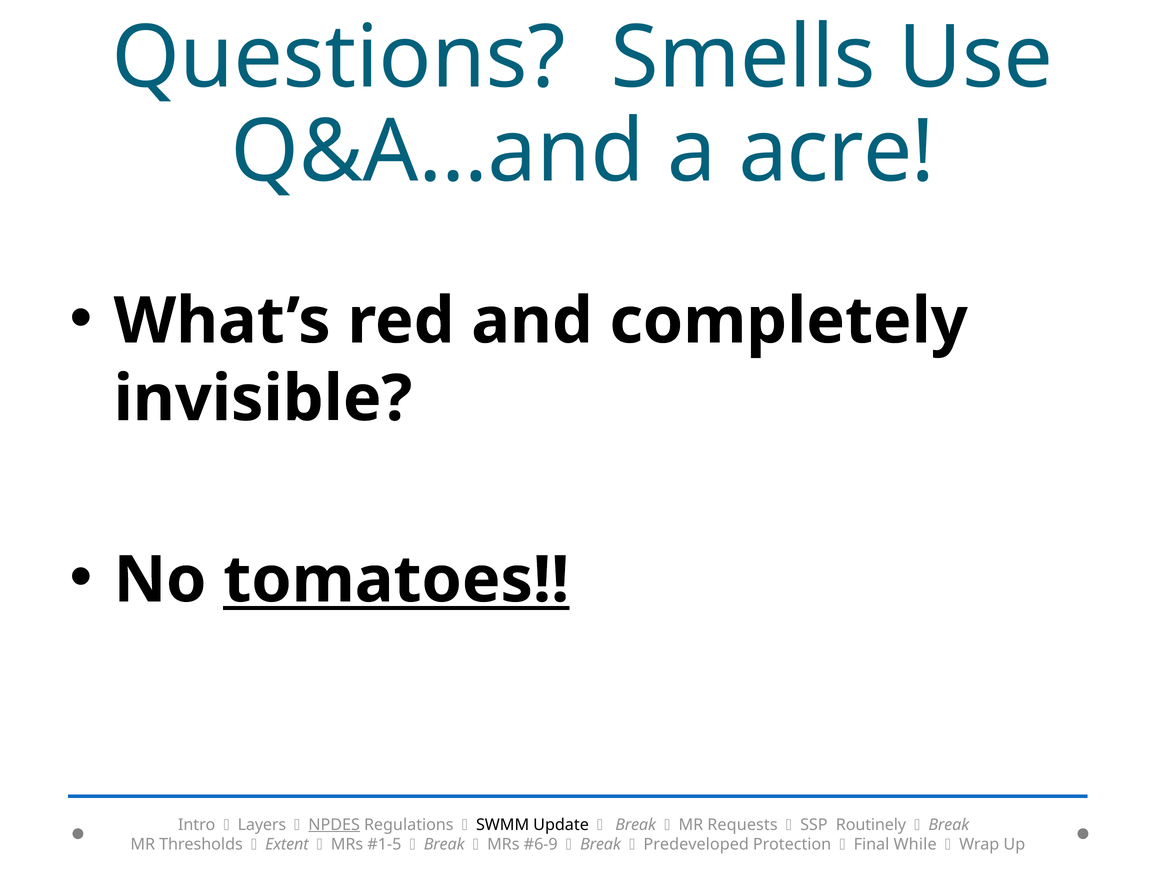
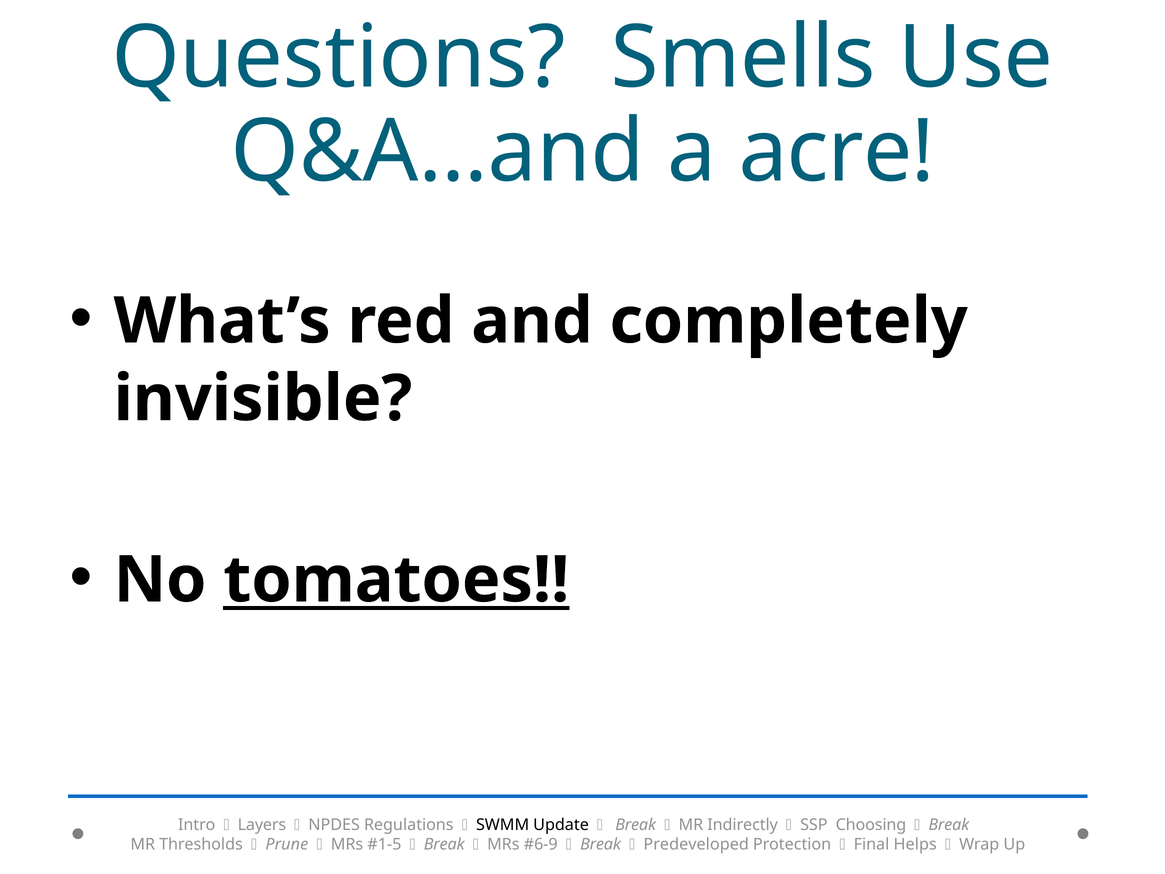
NPDES underline: present -> none (334, 824)
Requests: Requests -> Indirectly (743, 824)
Routinely: Routinely -> Choosing (871, 824)
Extent: Extent -> Prune (287, 844)
While: While -> Helps (915, 844)
